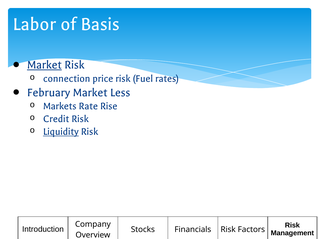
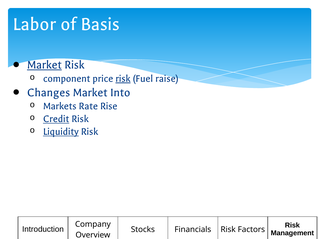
connection: connection -> component (67, 78)
risk underline: none -> present (123, 78)
rates: rates -> raise (167, 78)
February: February -> Changes (49, 92)
Less: Less -> Into (120, 92)
Credit underline: none -> present (56, 119)
